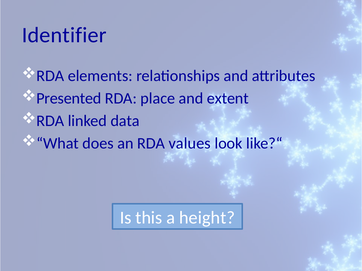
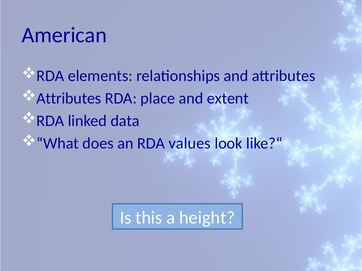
Identifier: Identifier -> American (64, 35)
Presented: Presented -> Attributes (69, 99)
